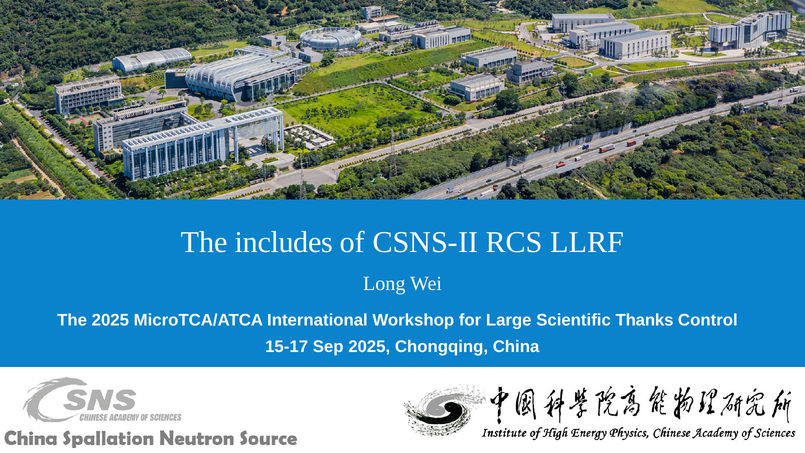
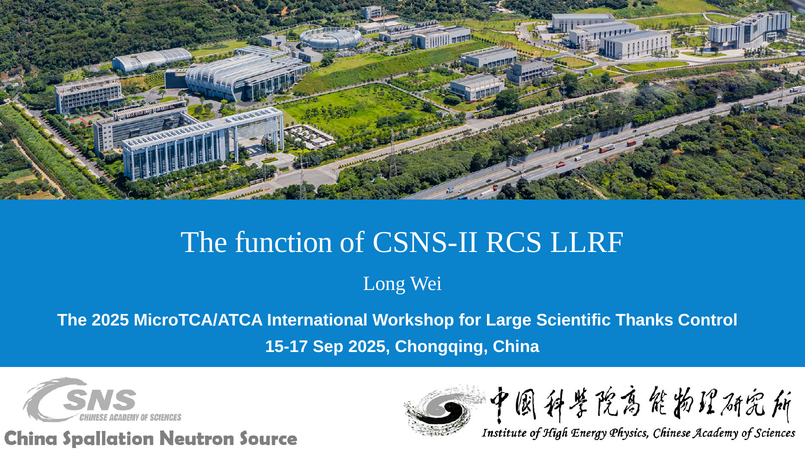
includes: includes -> function (284, 242)
